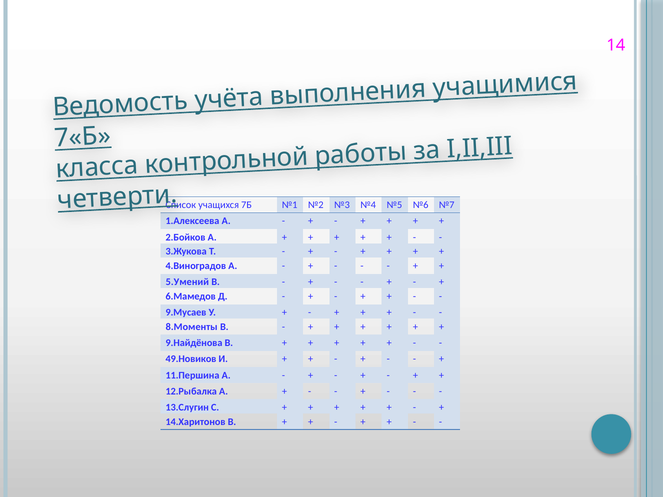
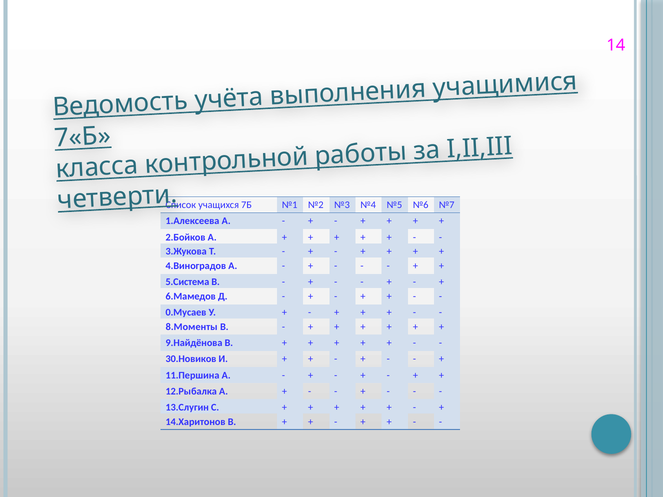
5.Умений: 5.Умений -> 5.Система (187, 282)
9.Мусаев: 9.Мусаев -> 0.Мусаев (186, 313)
49.Новиков: 49.Новиков -> 30.Новиков (191, 359)
